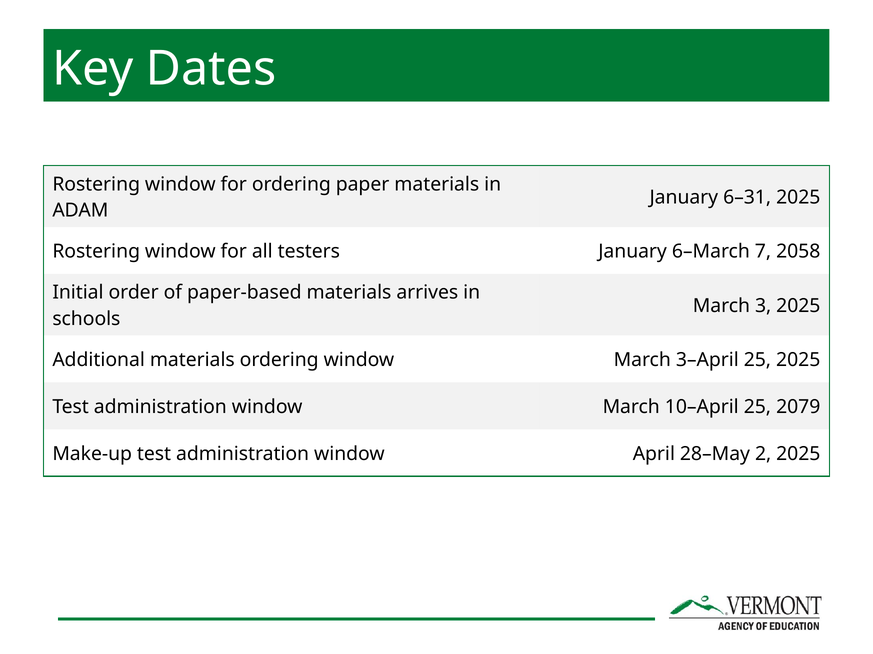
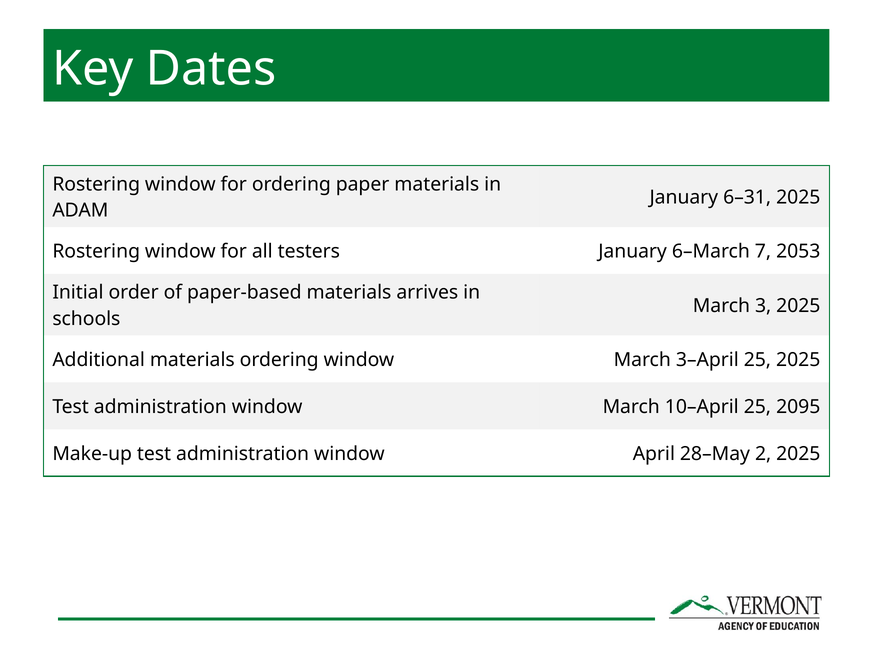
2058: 2058 -> 2053 (798, 252)
2079: 2079 -> 2095 (798, 407)
